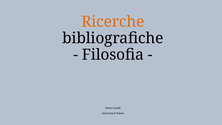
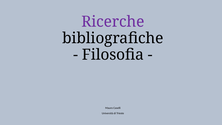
Ricerche colour: orange -> purple (113, 22)
